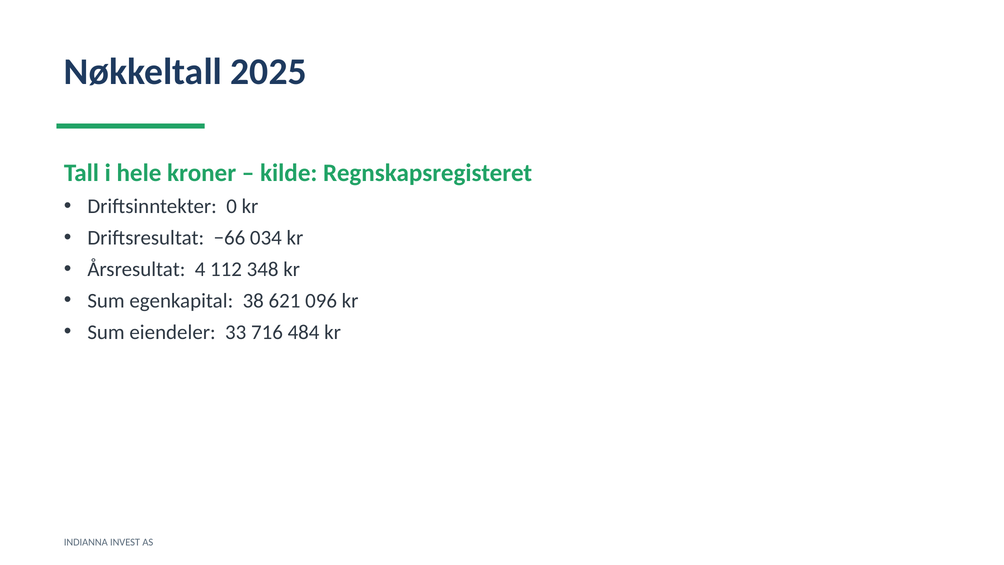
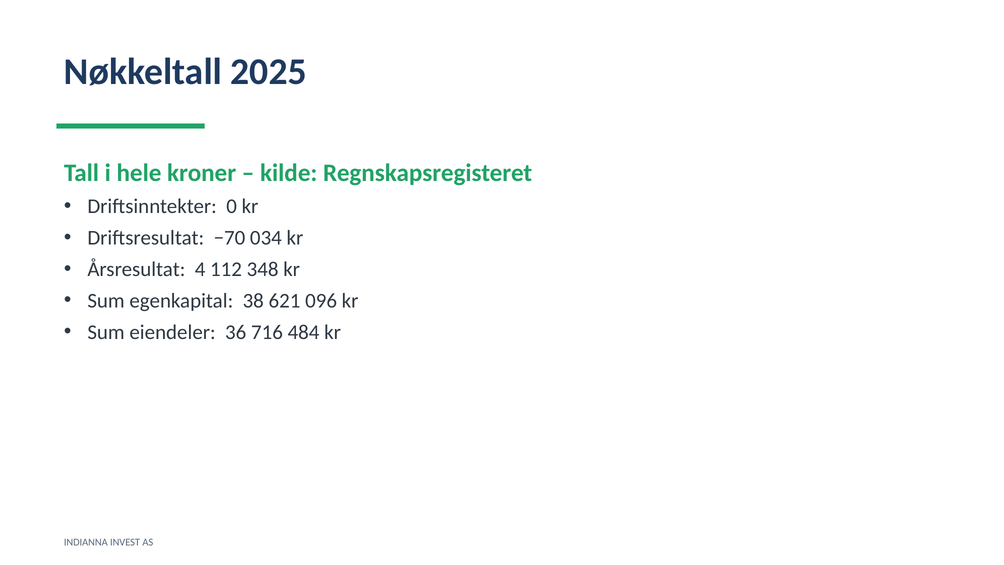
−66: −66 -> −70 (229, 238)
33: 33 -> 36 (236, 332)
